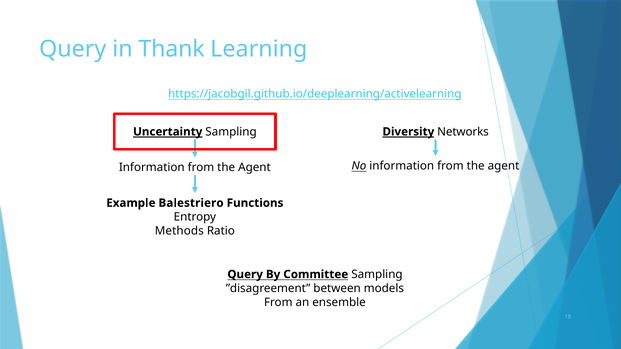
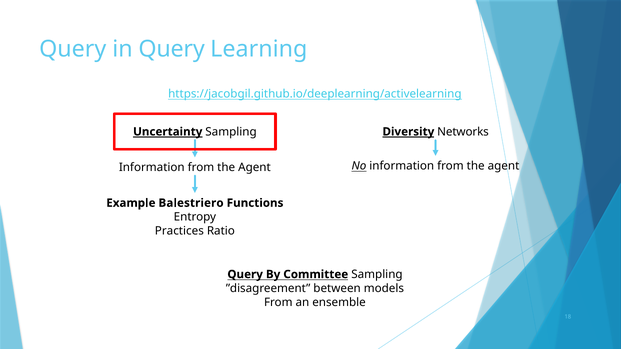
in Thank: Thank -> Query (172, 49)
Methods: Methods -> Practices (179, 231)
